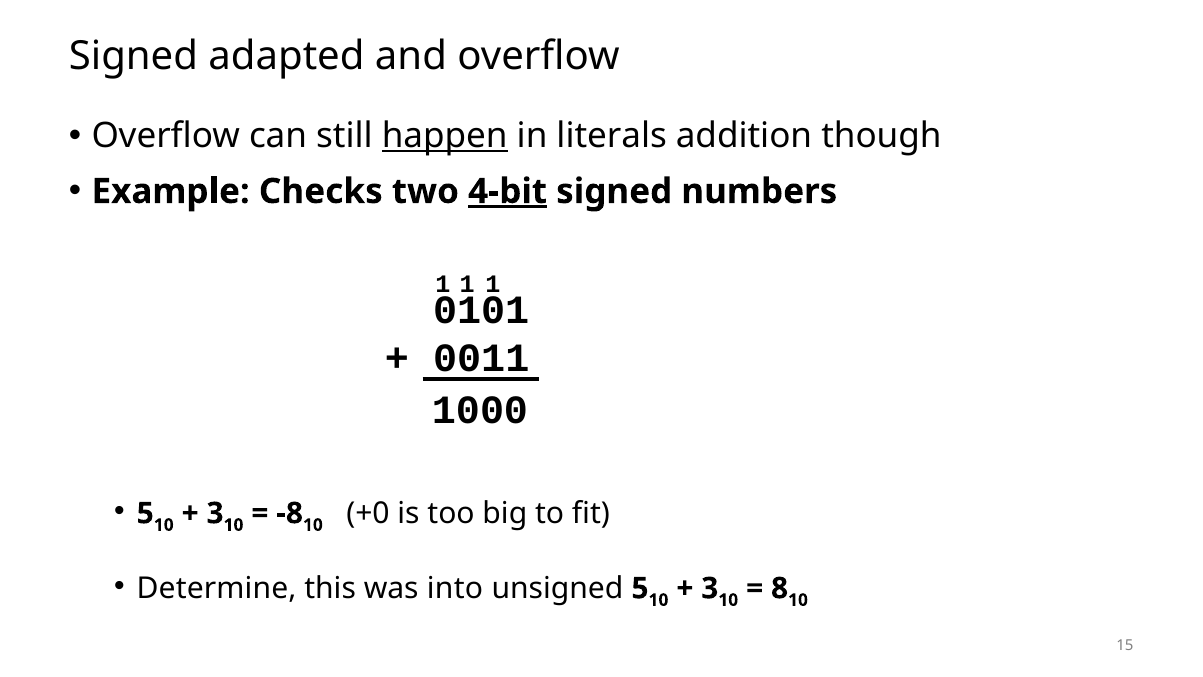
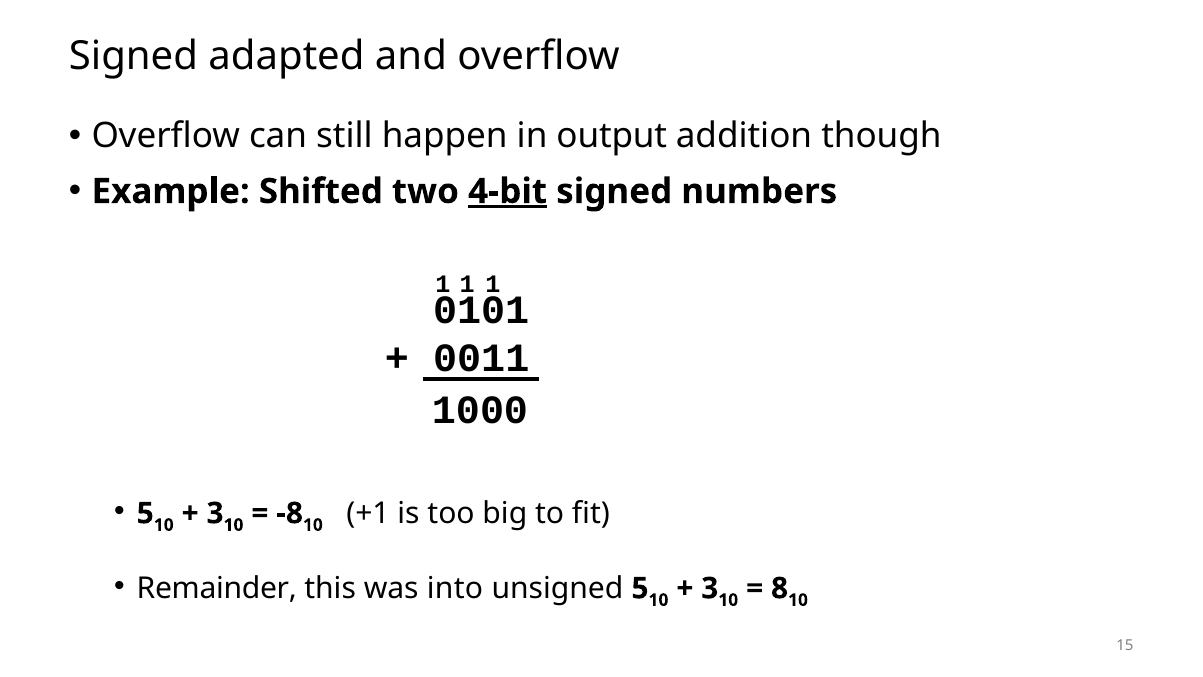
happen underline: present -> none (445, 136)
literals: literals -> output (612, 136)
Checks: Checks -> Shifted (321, 191)
+0: +0 -> +1 (368, 513)
Determine: Determine -> Remainder (217, 588)
